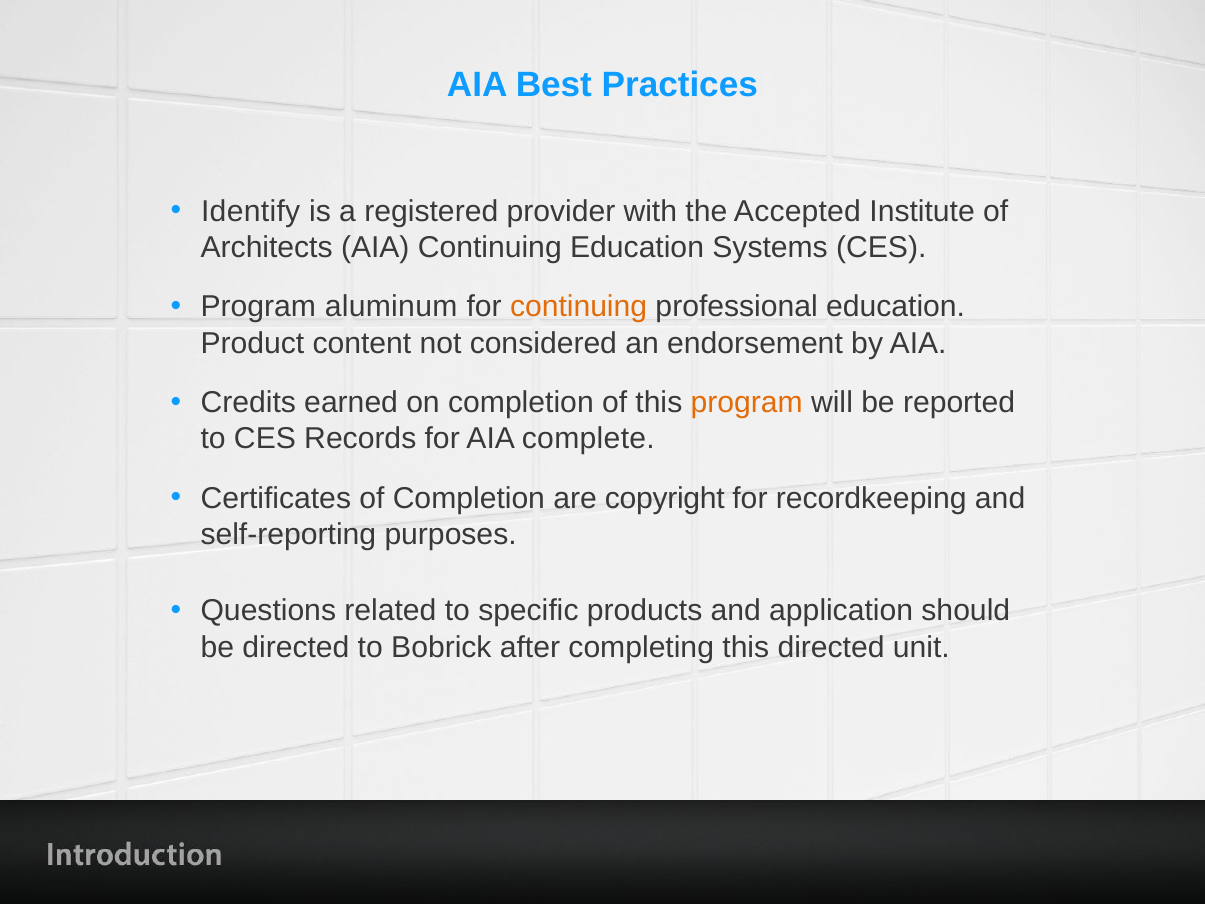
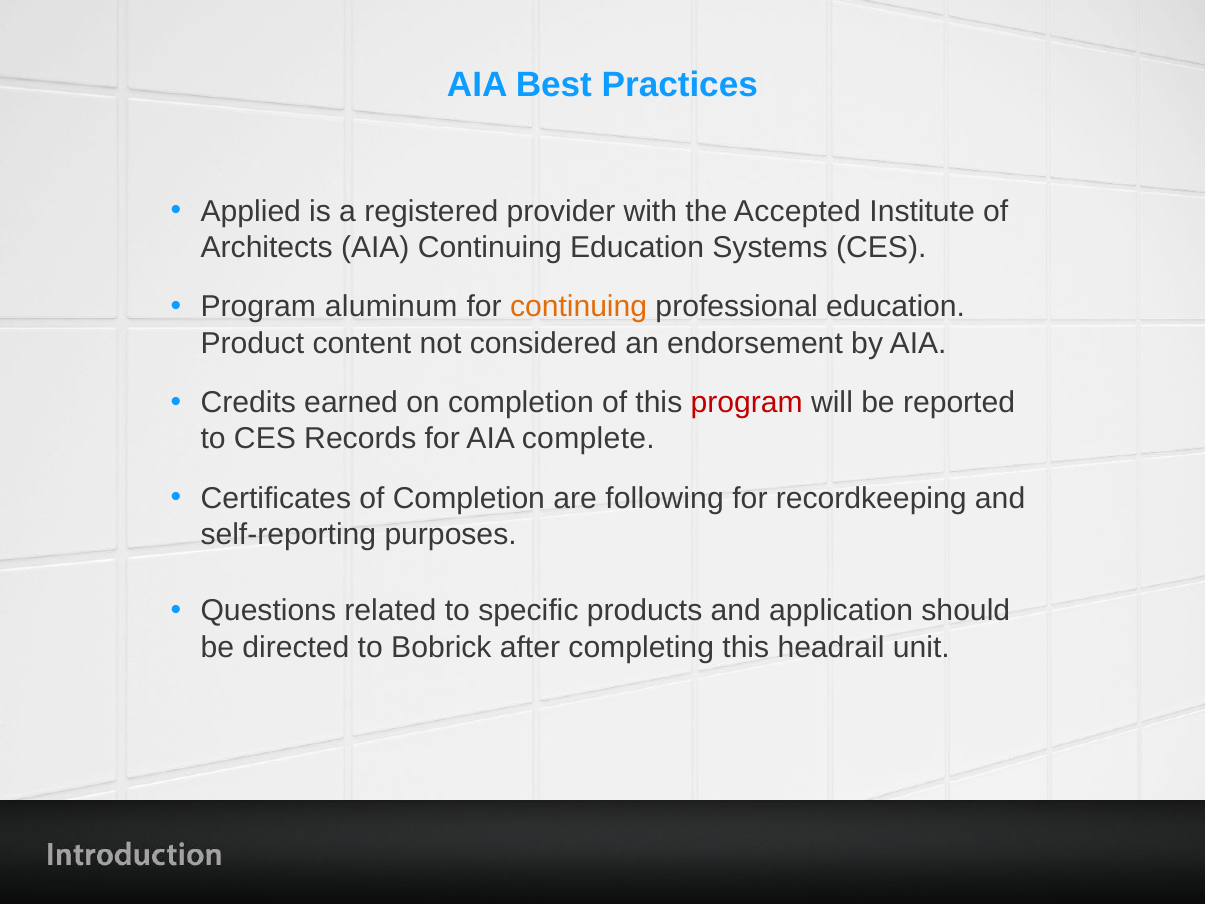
Identify: Identify -> Applied (251, 211)
program colour: orange -> red (747, 403)
copyright: copyright -> following (665, 498)
this directed: directed -> headrail (831, 647)
